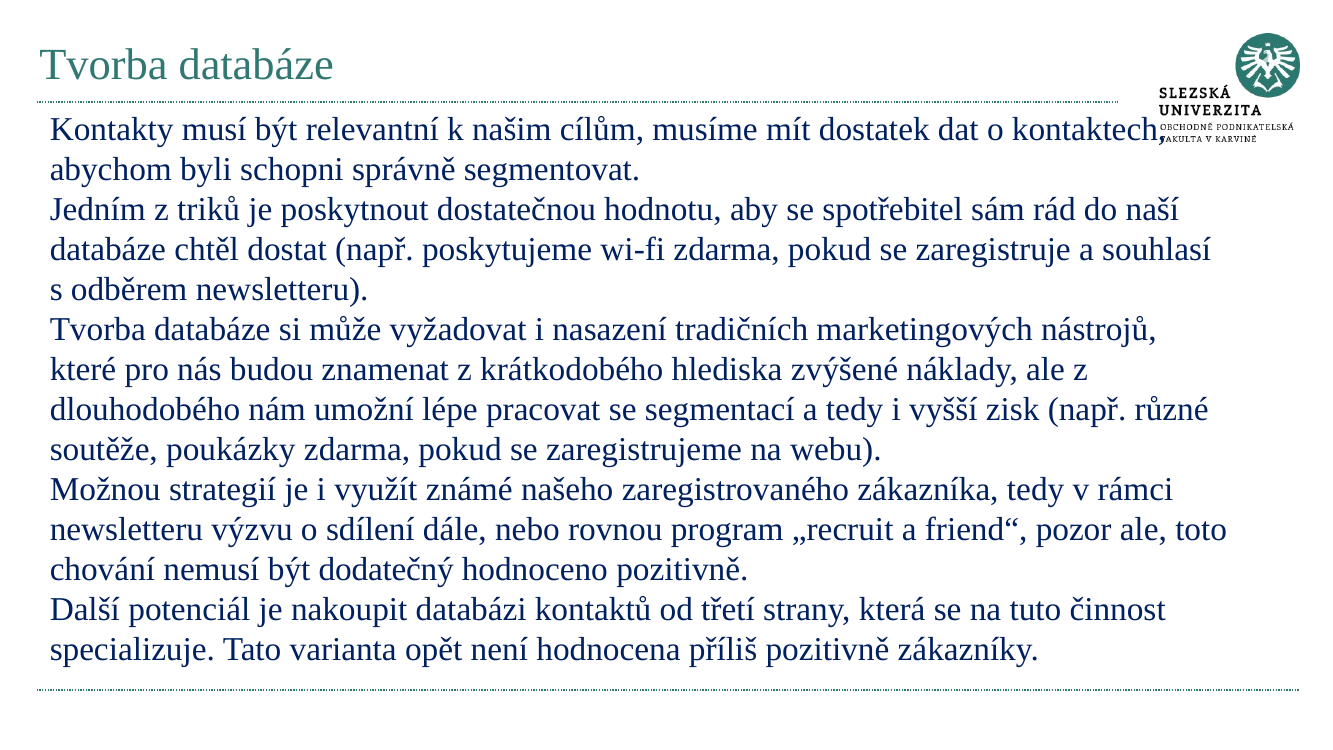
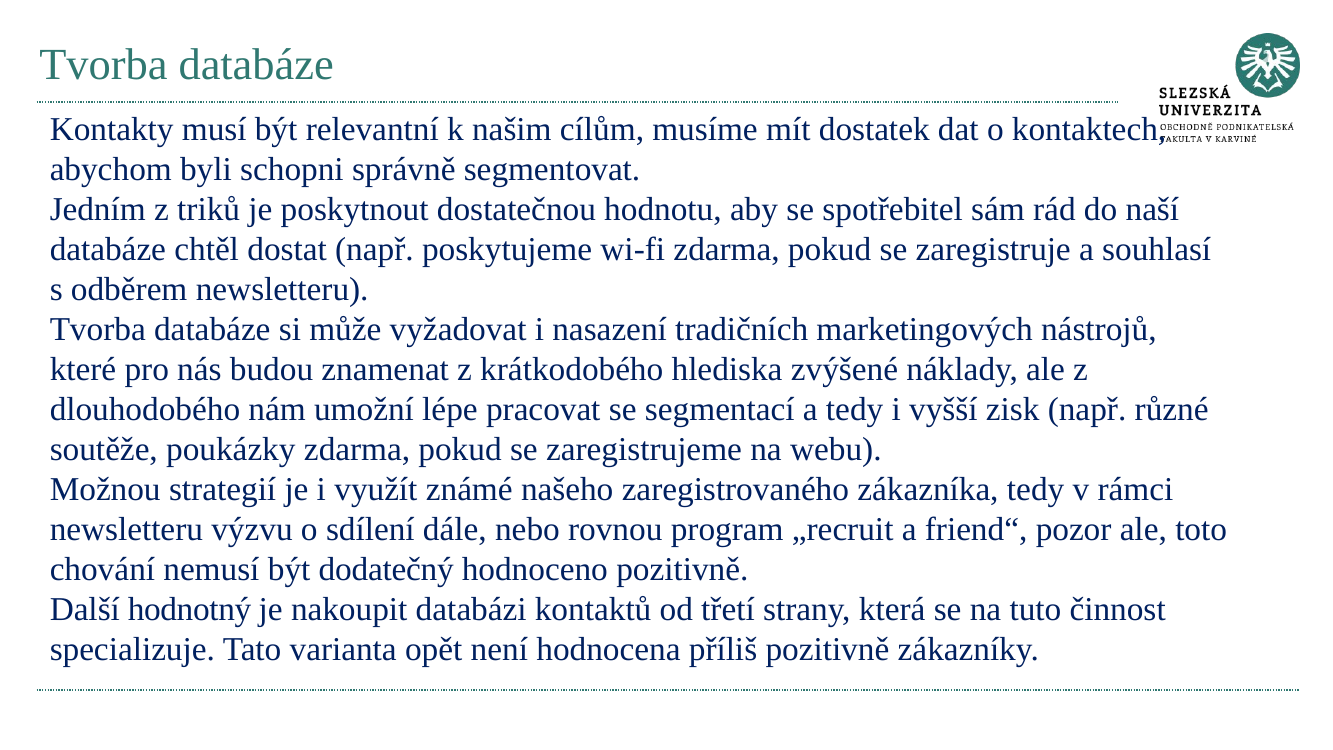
potenciál: potenciál -> hodnotný (190, 609)
